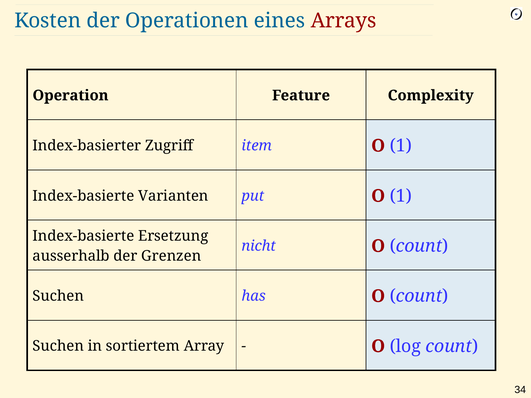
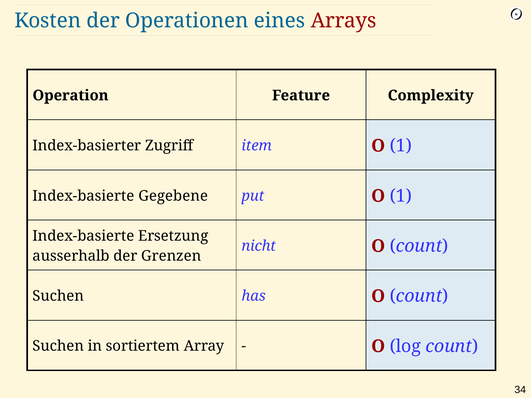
Varianten: Varianten -> Gegebene (173, 196)
